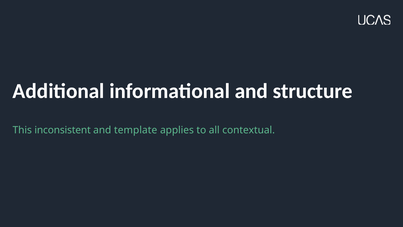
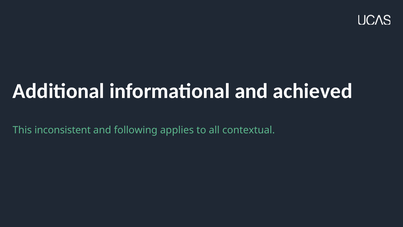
structure: structure -> achieved (313, 91)
template: template -> following (136, 130)
